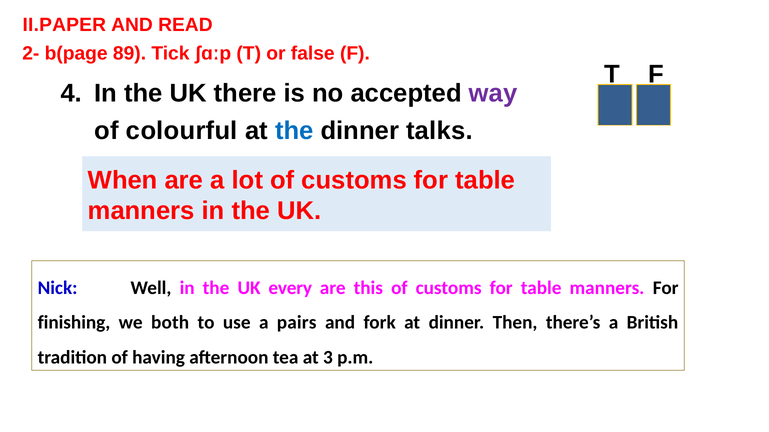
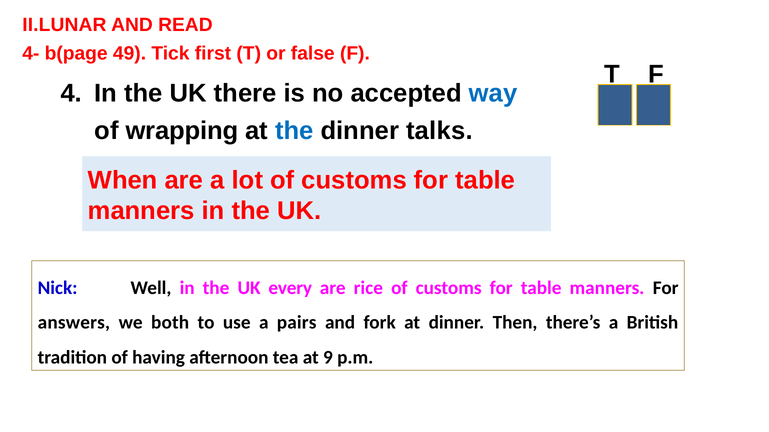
II.PAPER: II.PAPER -> II.LUNAR (64, 25)
2-: 2- -> 4- (31, 54)
89: 89 -> 49 (130, 54)
ʃɑːp: ʃɑːp -> first (213, 54)
way colour: purple -> blue (493, 93)
colourful: colourful -> wrapping (182, 131)
this: this -> rice (368, 288)
finishing: finishing -> answers (74, 323)
3: 3 -> 9 (328, 358)
